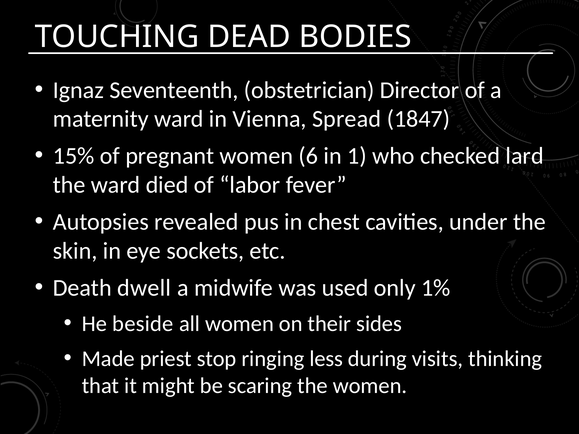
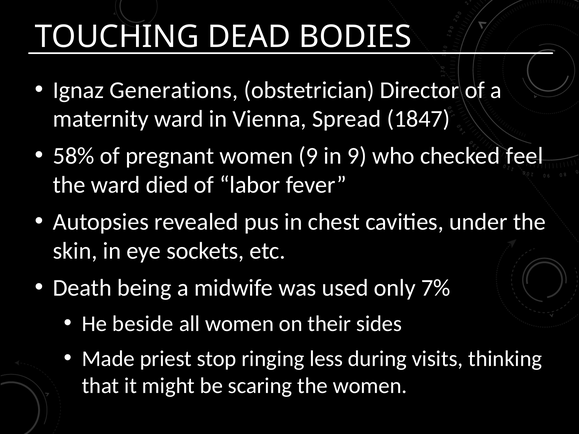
Seventeenth: Seventeenth -> Generations (174, 90)
15%: 15% -> 58% (74, 156)
women 6: 6 -> 9 (308, 156)
in 1: 1 -> 9 (357, 156)
lard: lard -> feel (525, 156)
dwell: dwell -> being (144, 288)
1%: 1% -> 7% (436, 288)
